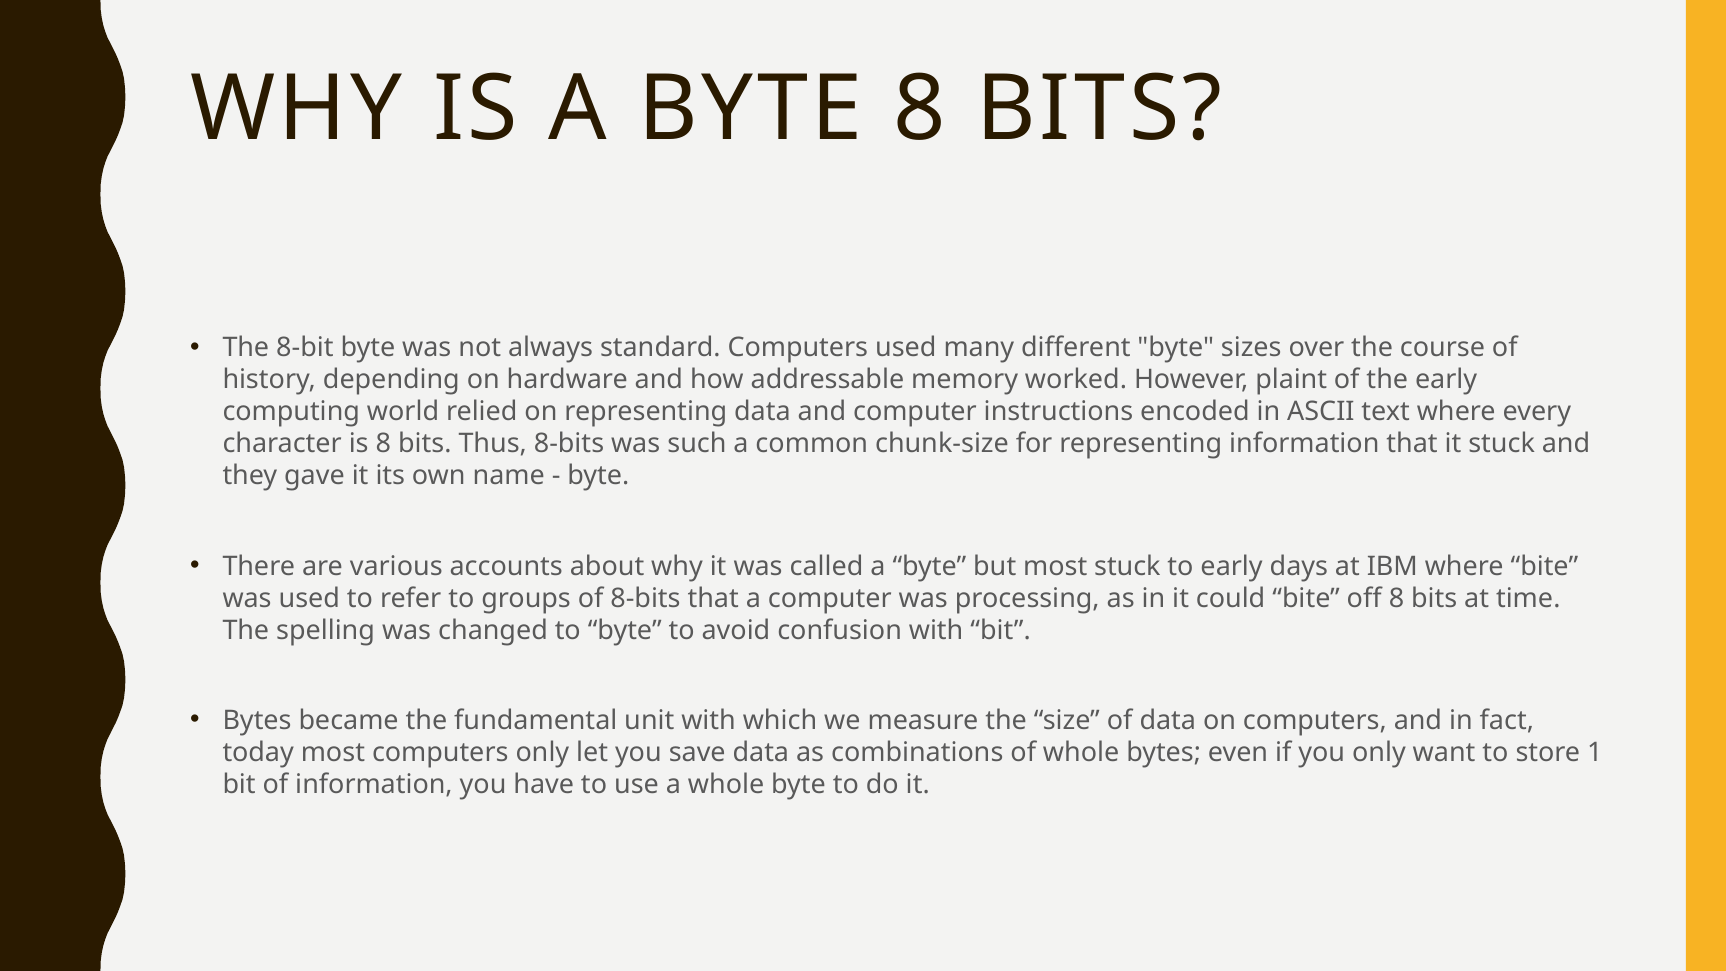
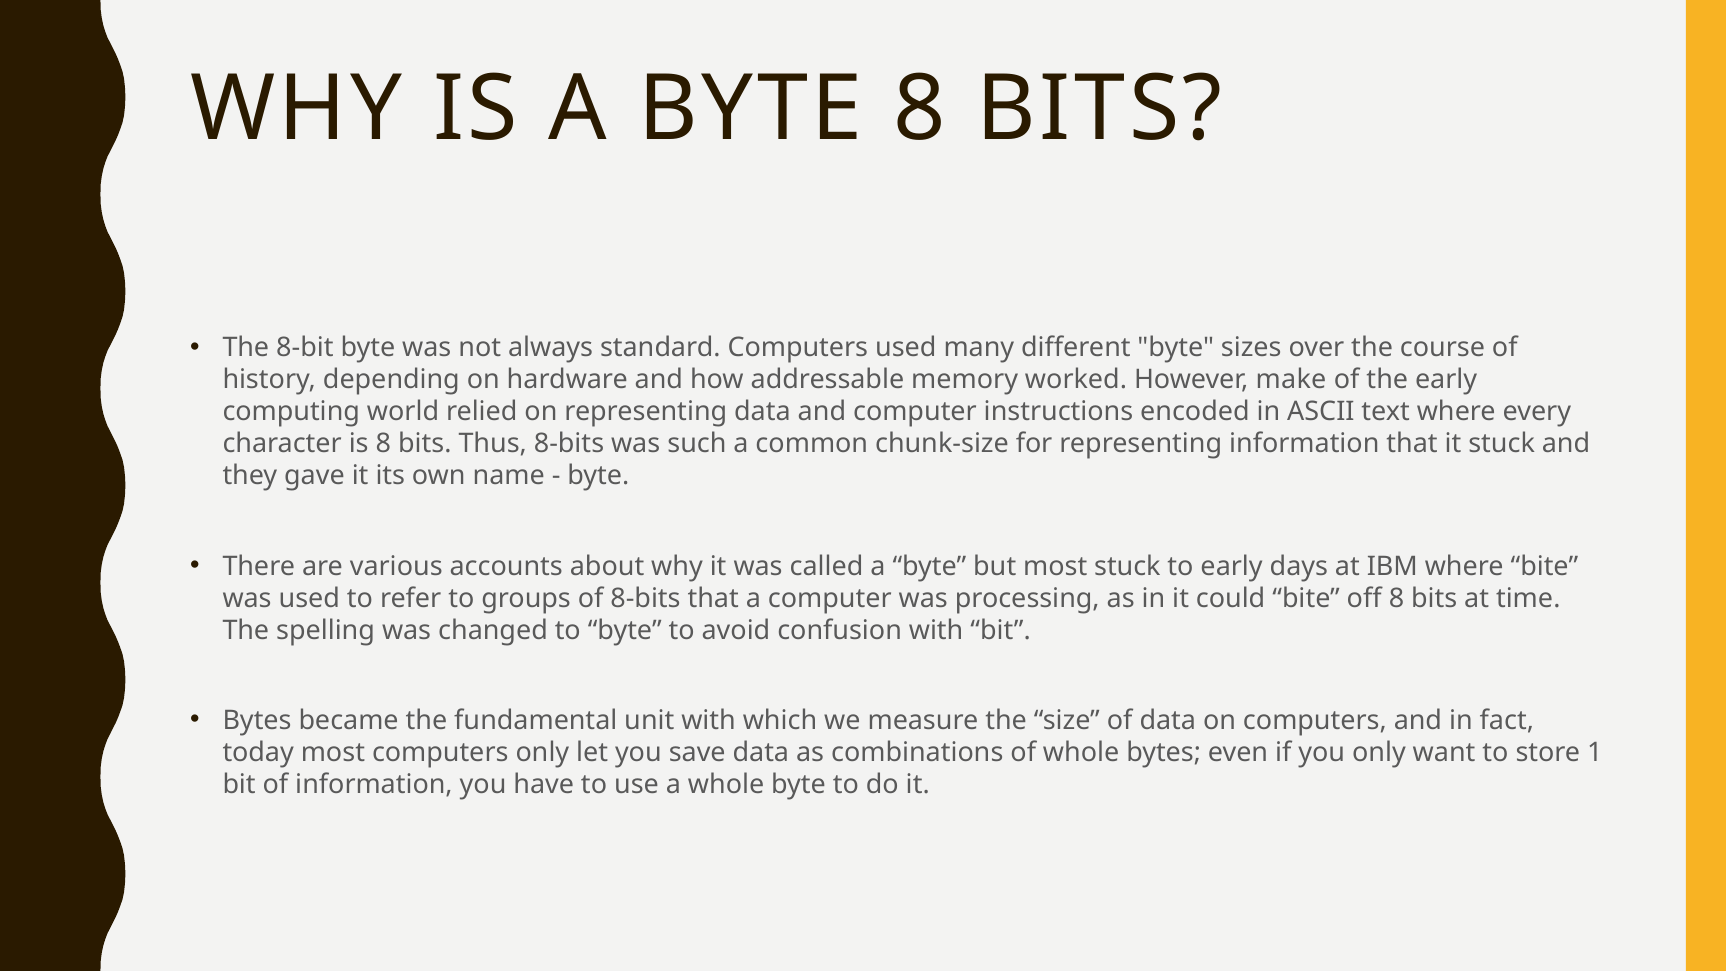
plaint: plaint -> make (1291, 380)
